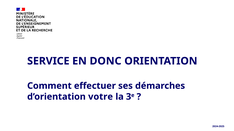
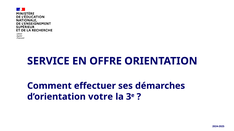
DONC: DONC -> OFFRE (106, 61)
